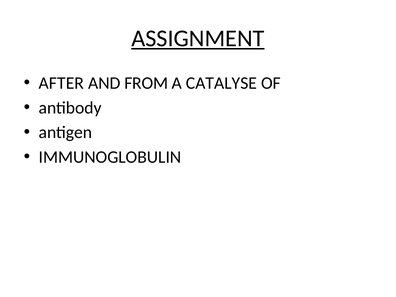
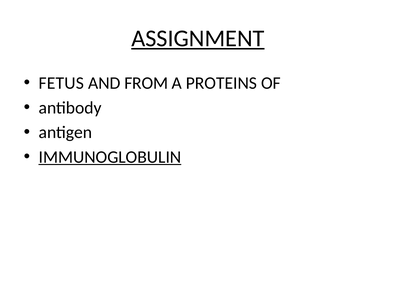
AFTER: AFTER -> FETUS (61, 83)
CATALYSE: CATALYSE -> PROTEINS (221, 83)
IMMUNOGLOBULIN underline: none -> present (110, 157)
